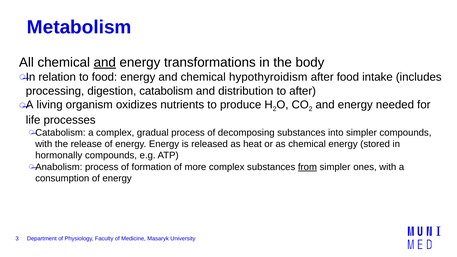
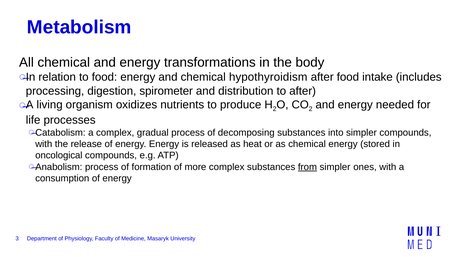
and underline: present -> none (105, 62)
catabolism: catabolism -> spirometer (166, 91)
hormonally: hormonally -> oncological (59, 156)
